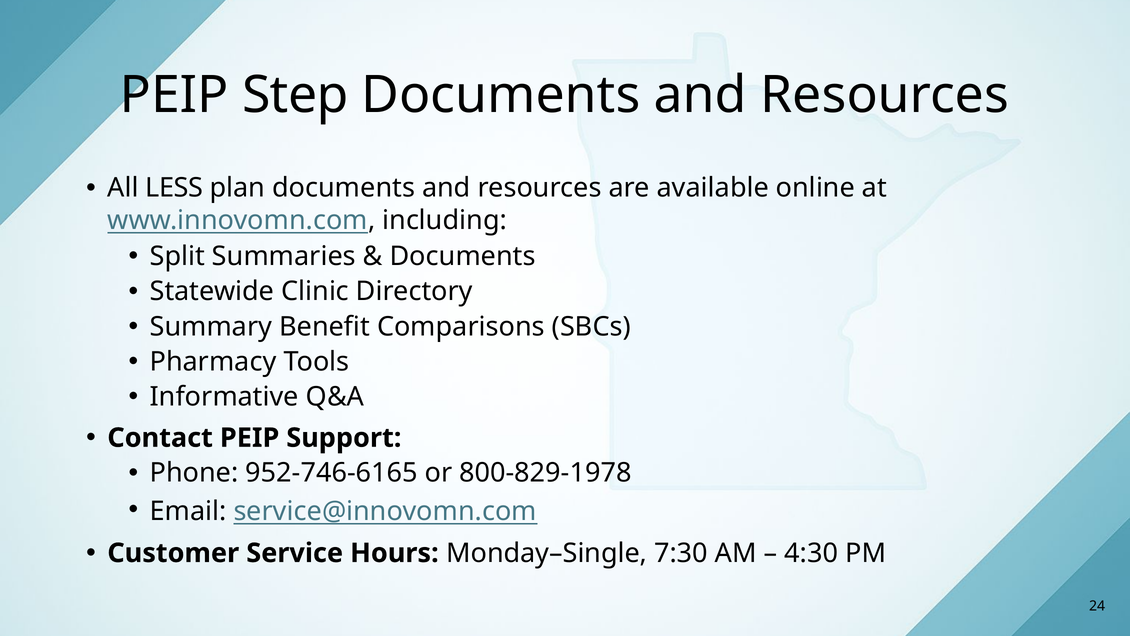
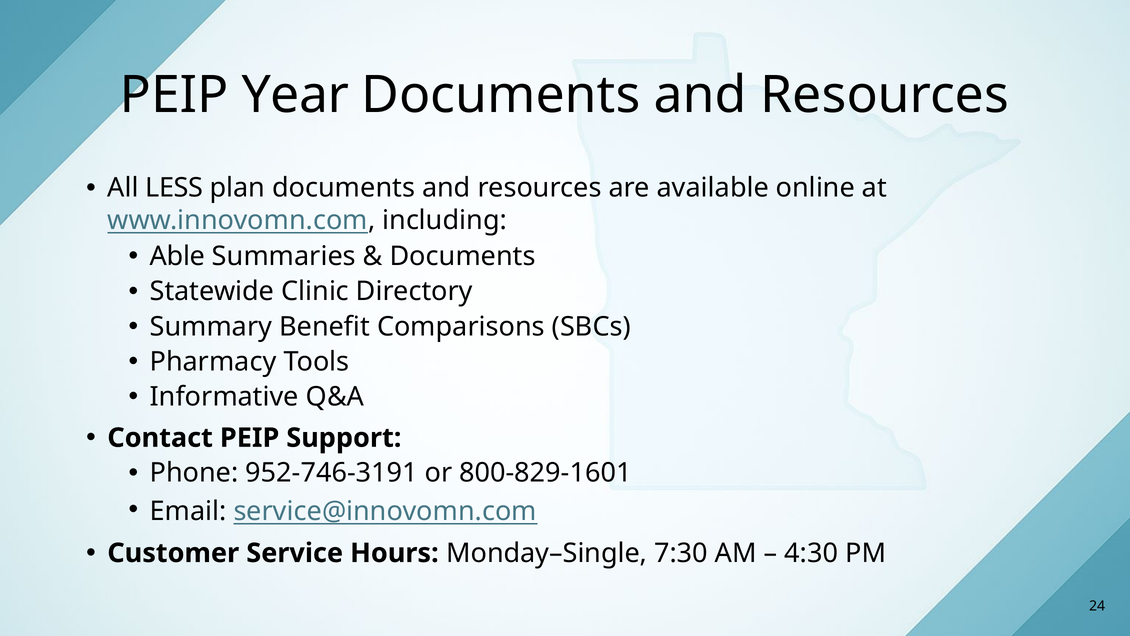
Step: Step -> Year (295, 95)
Split: Split -> Able (177, 256)
952-746-6165: 952-746-6165 -> 952-746-3191 (332, 473)
800-829-1978: 800-829-1978 -> 800-829-1601 (545, 473)
